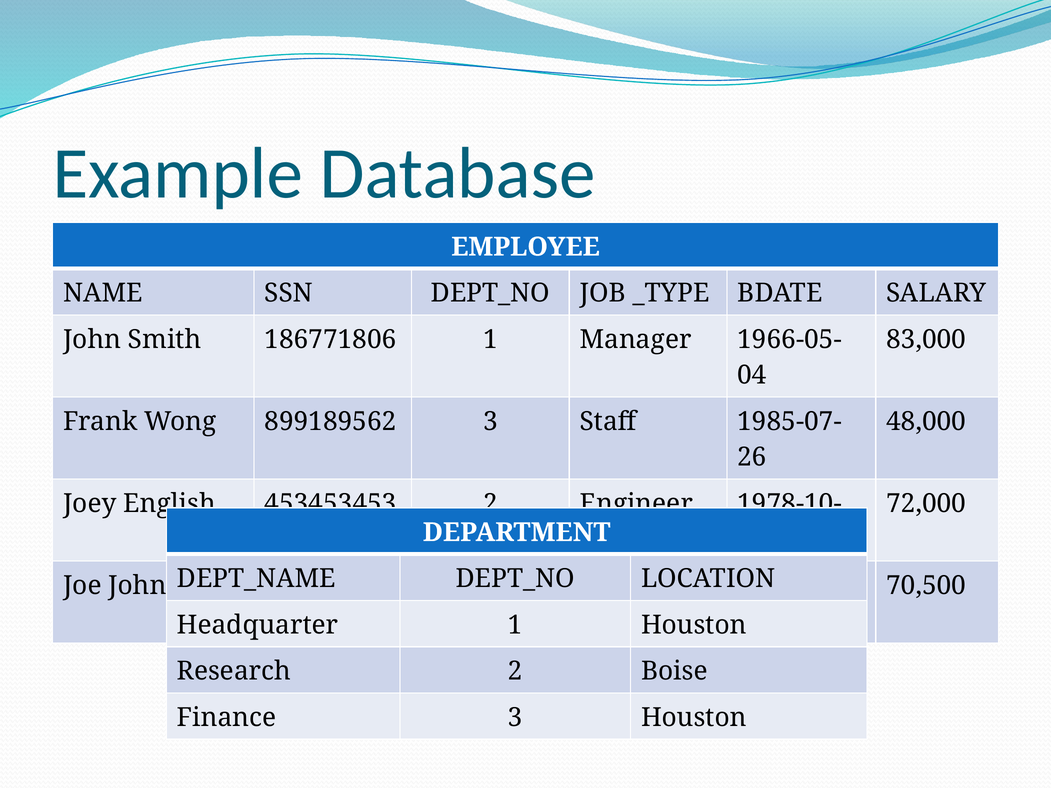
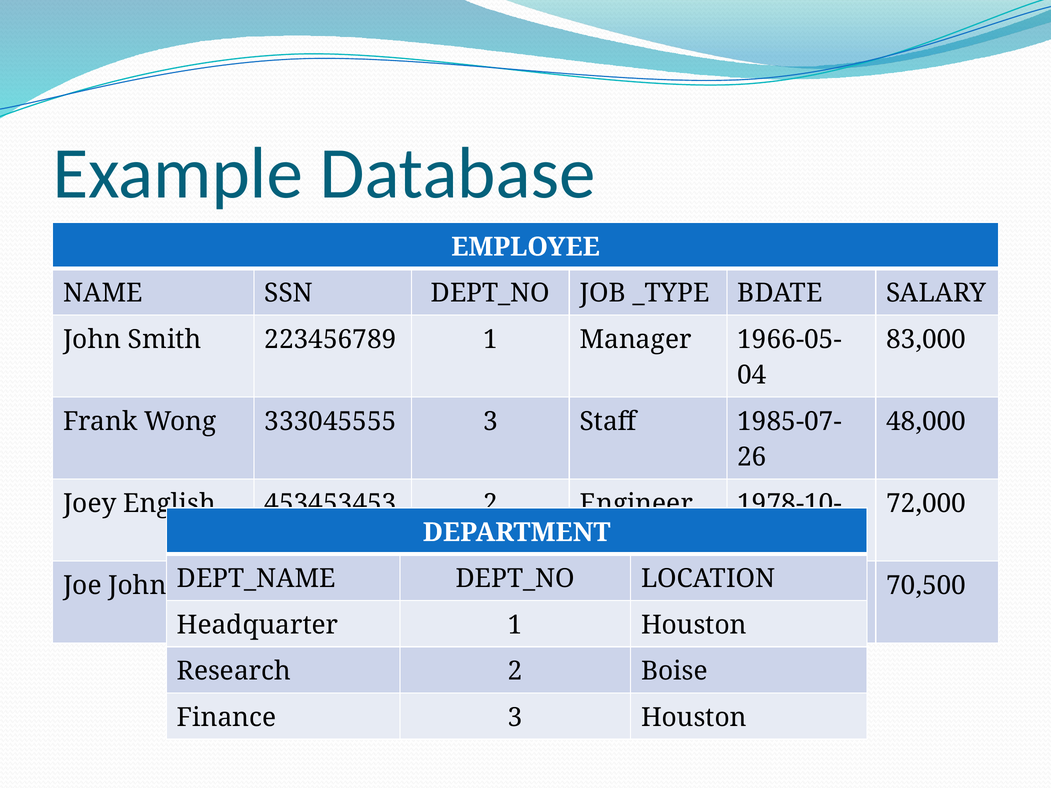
186771806: 186771806 -> 223456789 (330, 340)
899189562: 899189562 -> 333045555 (330, 422)
